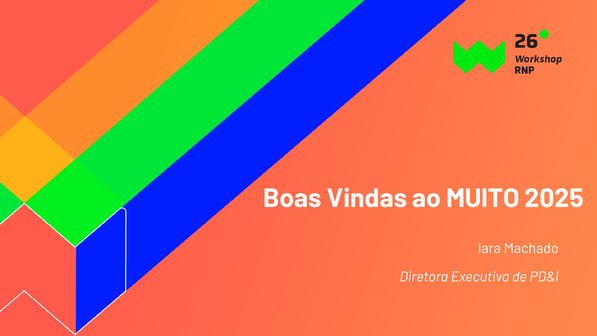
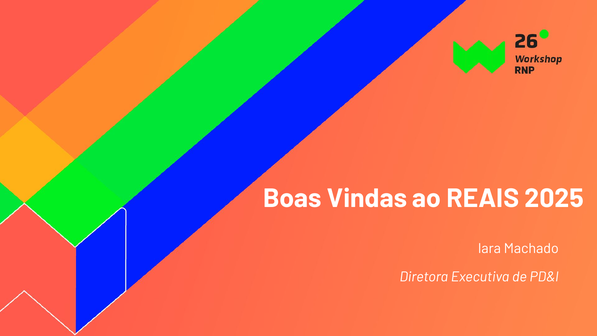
MUITO: MUITO -> REAIS (483, 198)
